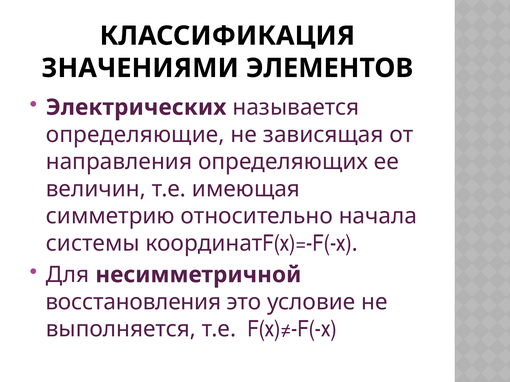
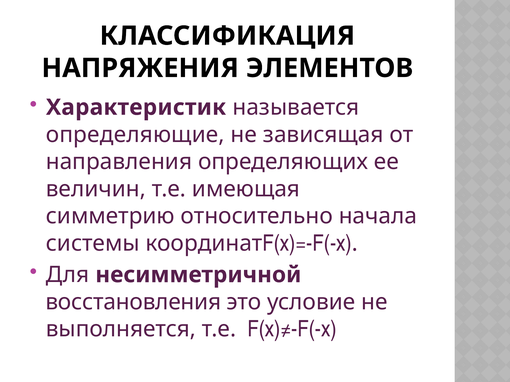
ЗНАЧЕНИЯМИ: ЗНАЧЕНИЯМИ -> НАПРЯЖЕНИЯ (140, 68)
Электрических: Электрических -> Характеристик (136, 107)
